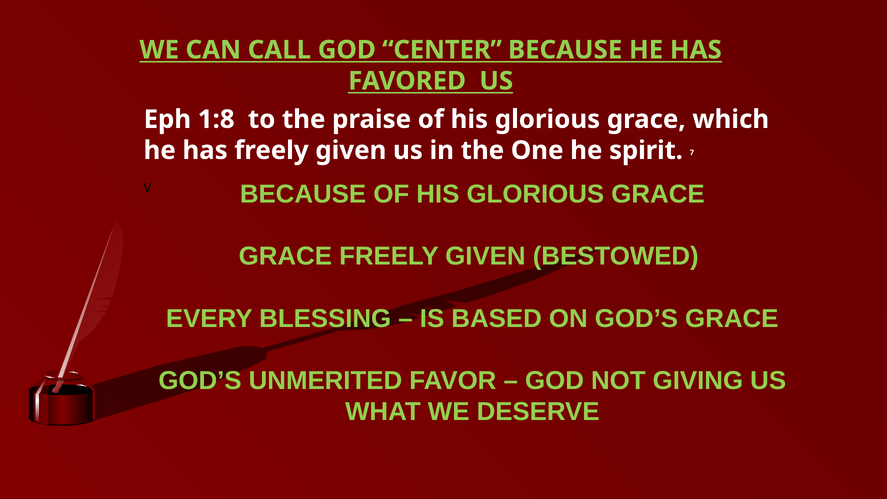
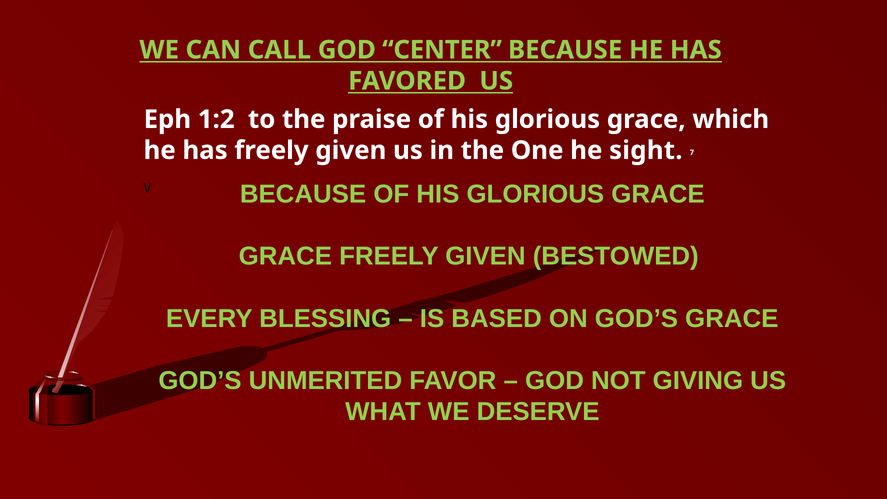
1:8: 1:8 -> 1:2 (216, 119)
spirit: spirit -> sight (646, 150)
